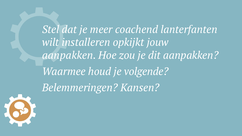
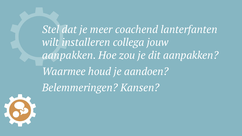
opkijkt: opkijkt -> collega (129, 42)
volgende: volgende -> aandoen (146, 72)
